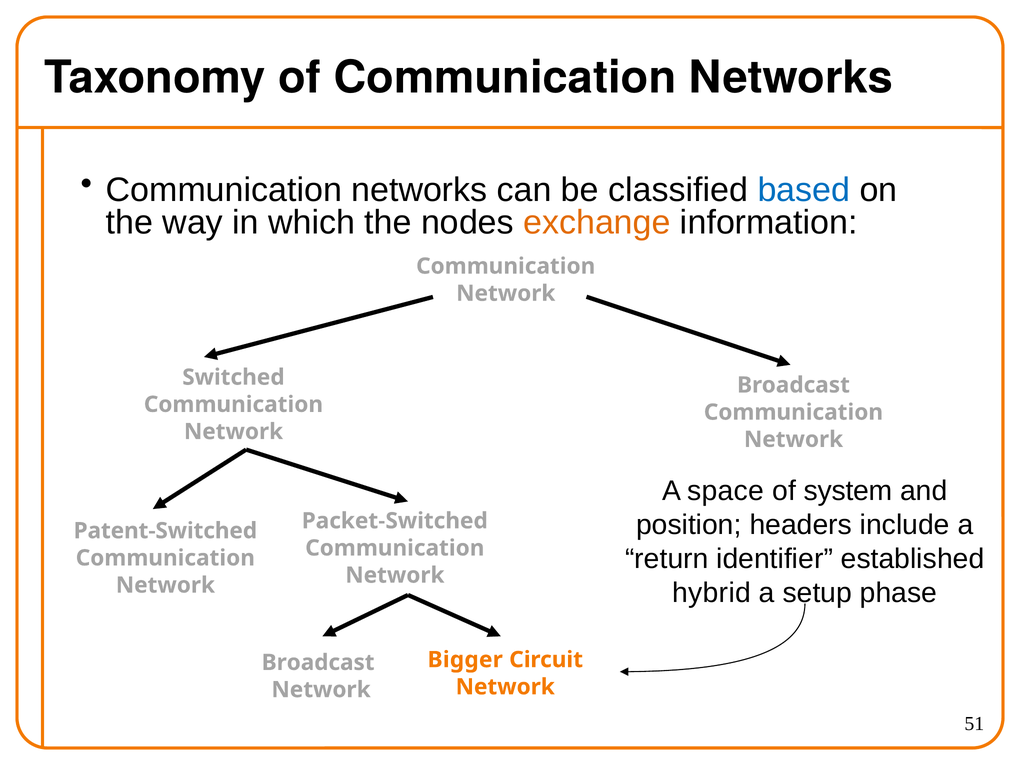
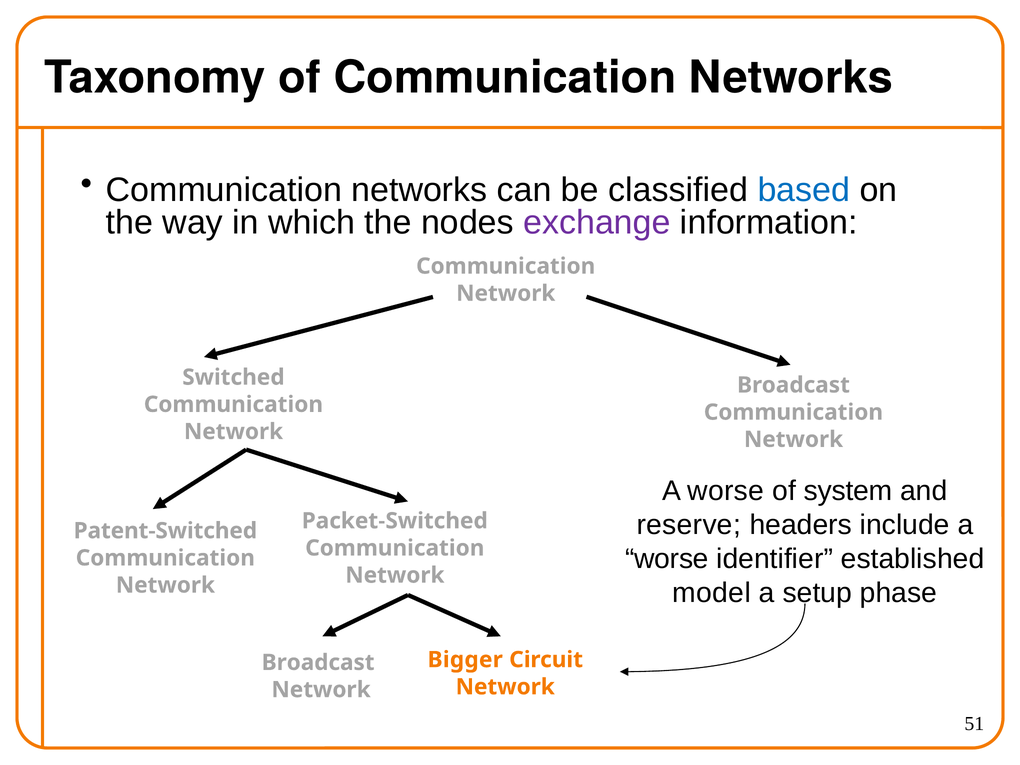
exchange colour: orange -> purple (597, 223)
space: space -> worse (726, 491)
position: position -> reserve (689, 525)
return: return -> worse (667, 559)
hybrid: hybrid -> model (712, 593)
